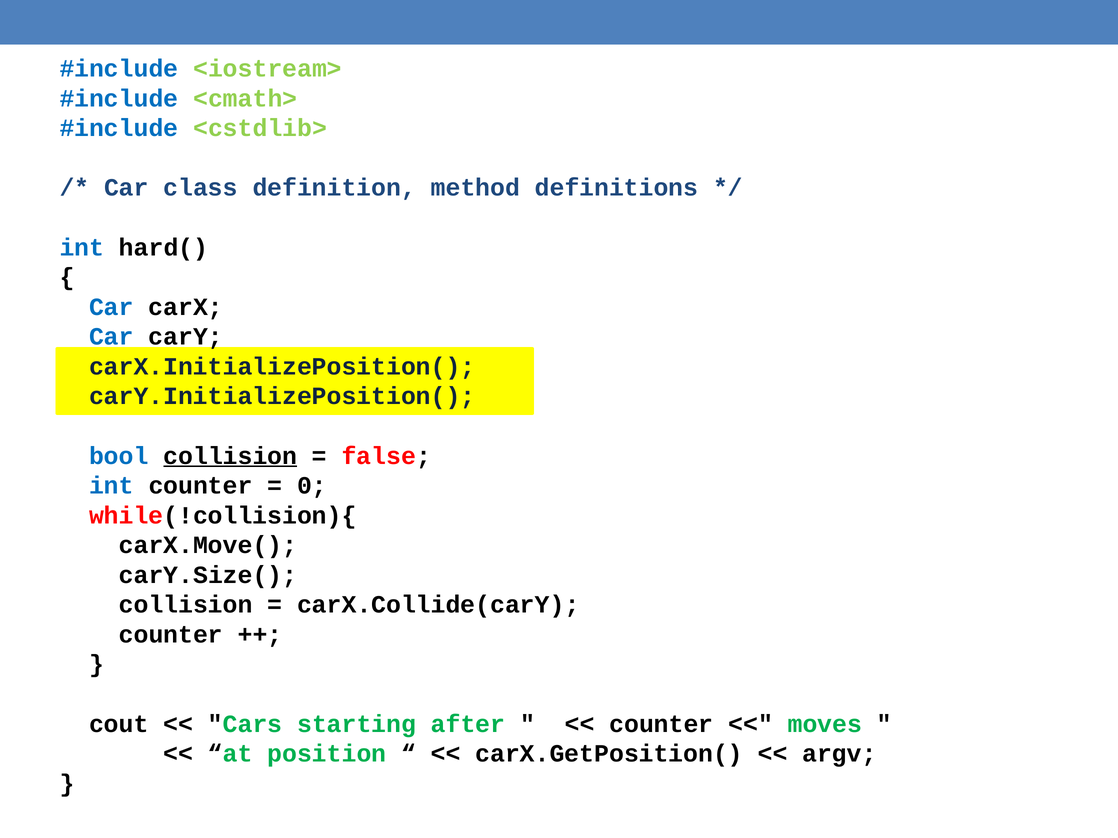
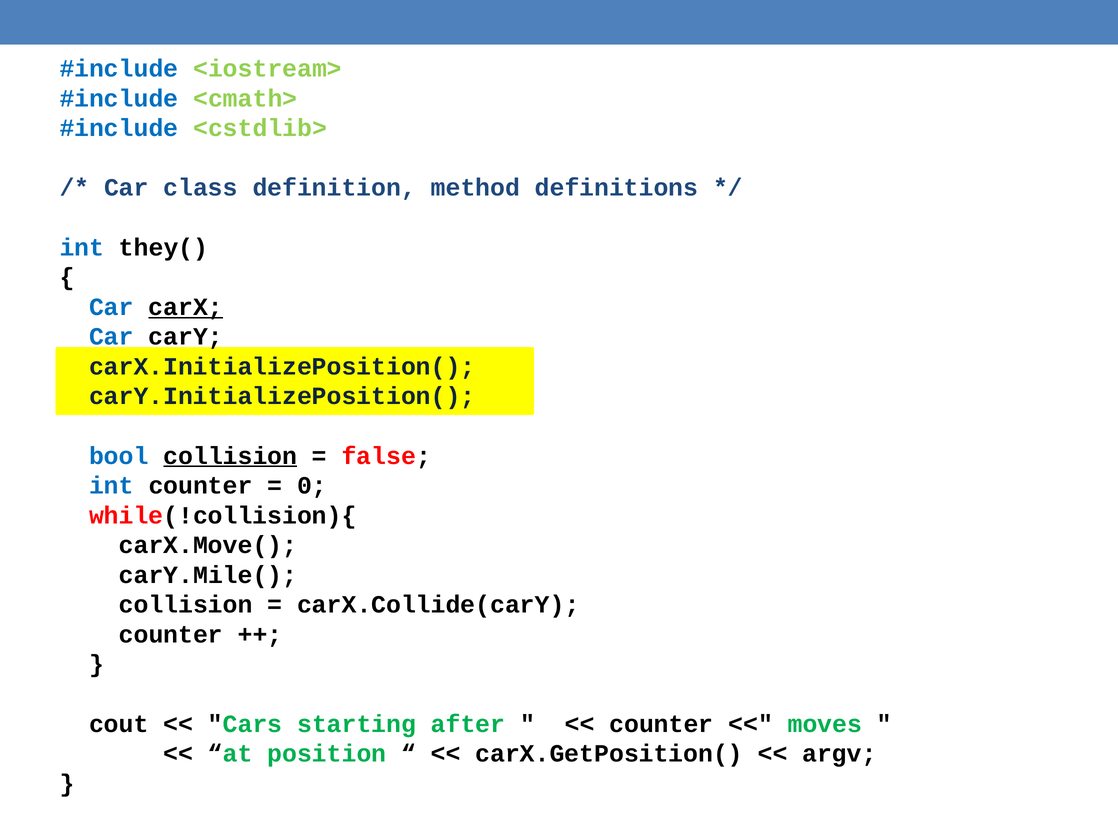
hard(: hard( -> they( (164, 247)
carX underline: none -> present (186, 307)
carY.Size(: carY.Size( -> carY.Mile( (208, 575)
